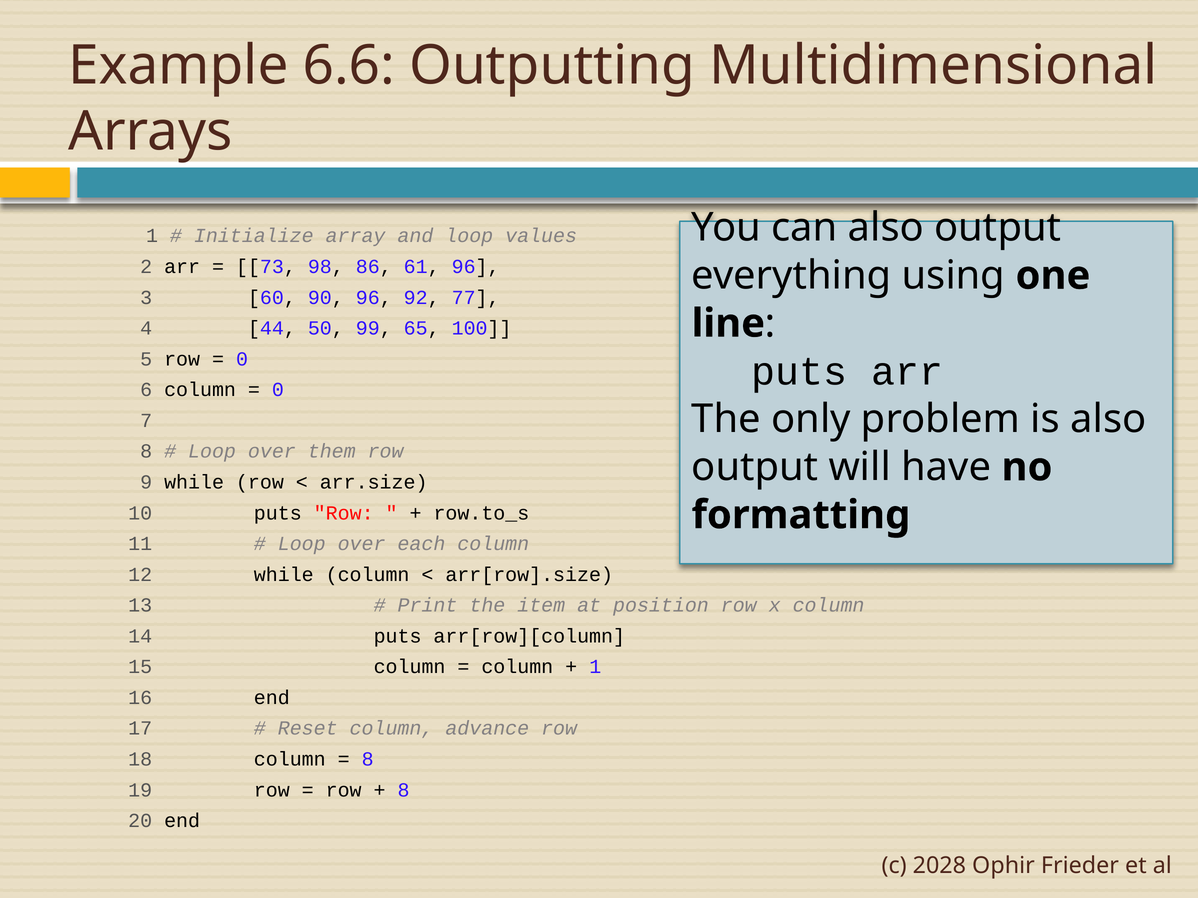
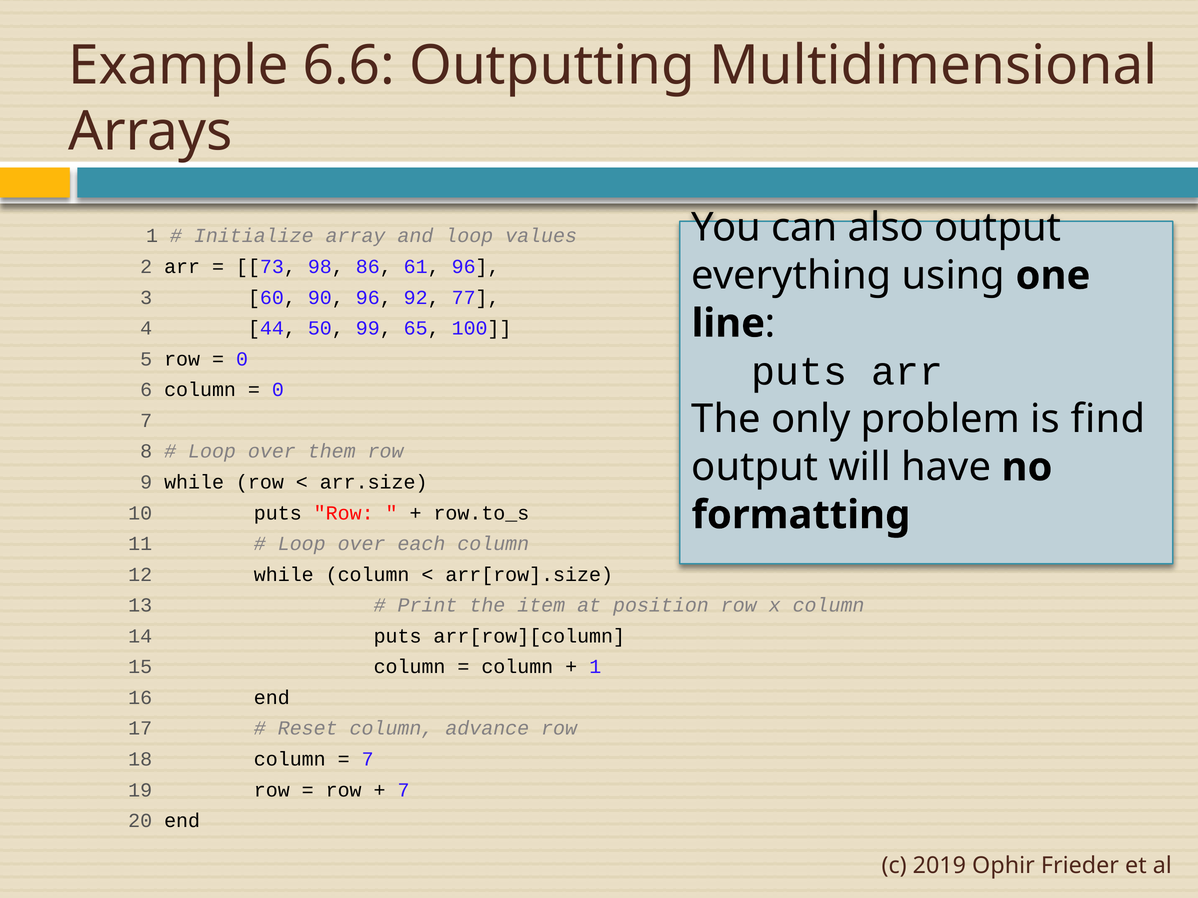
is also: also -> find (1108, 420)
8: 8 -> 7 (368, 760)
8: 8 -> 7 (404, 790)
2028: 2028 -> 2019 (939, 866)
